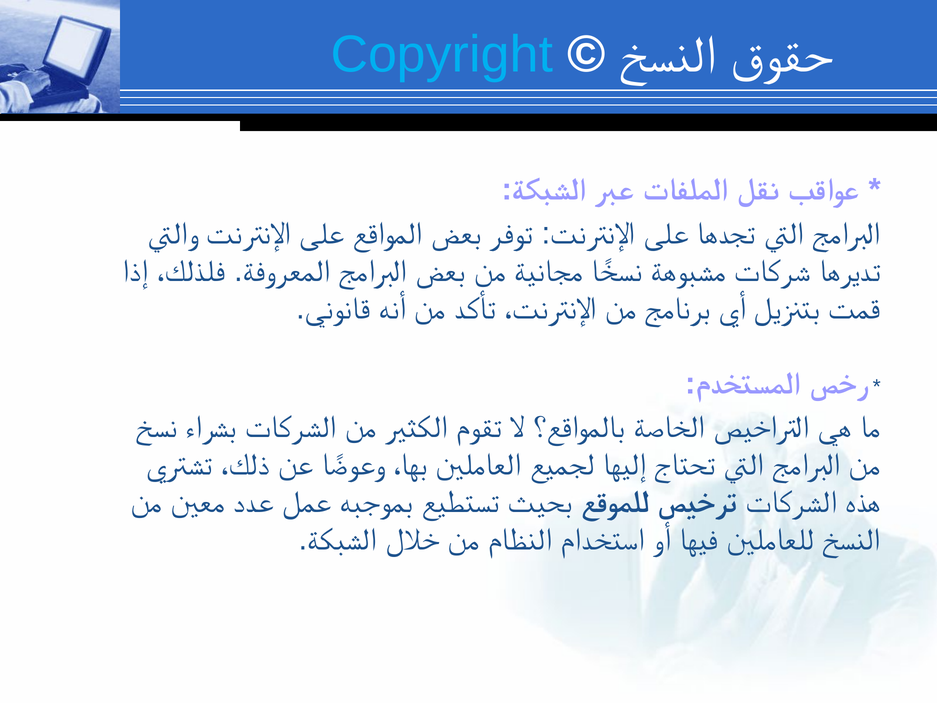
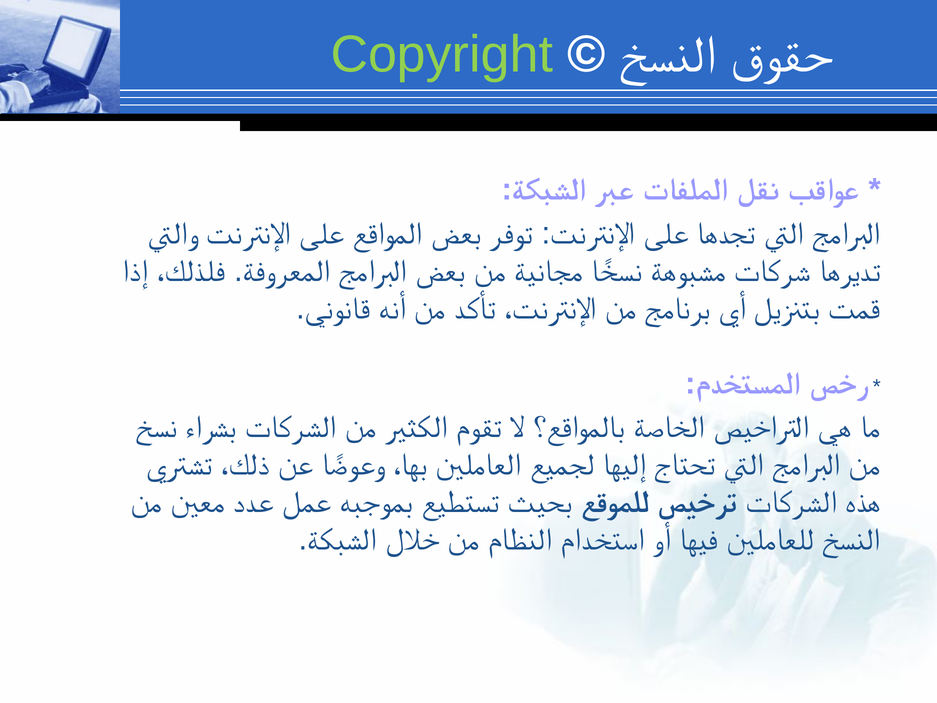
Copyright colour: light blue -> light green (442, 54)
